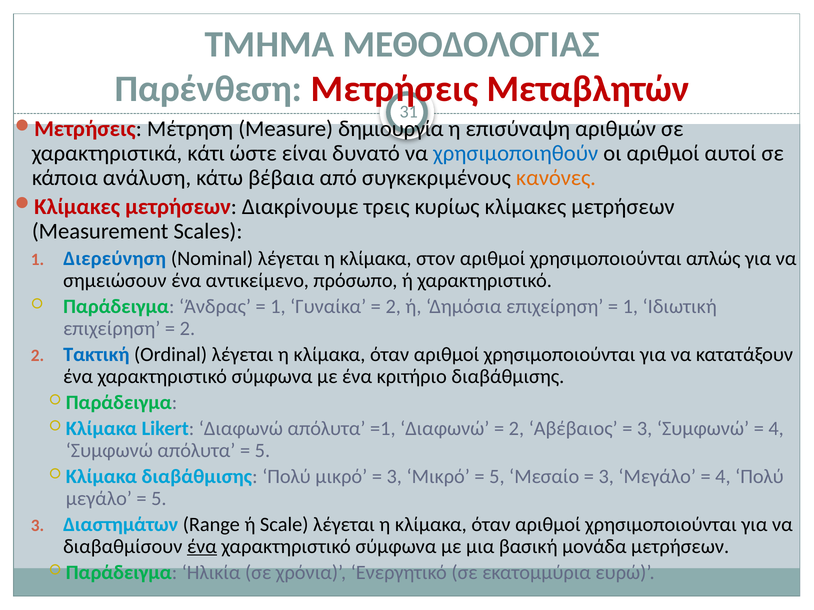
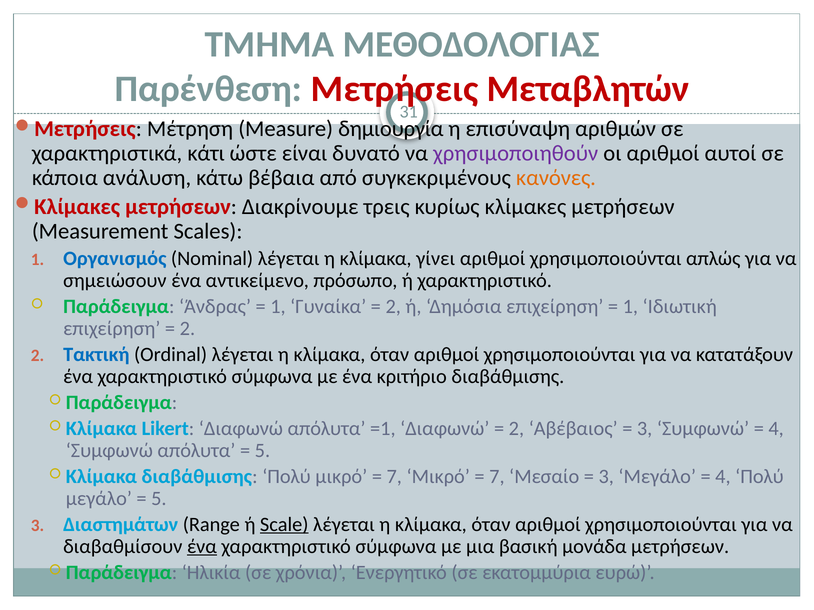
χρησιμοποιηθούν colour: blue -> purple (516, 153)
Διερεύνηση: Διερεύνηση -> Οργανισμός (115, 259)
στον: στον -> γίνει (436, 259)
3: 3 -> 7 (394, 477)
5: 5 -> 7 (497, 477)
Scale underline: none -> present (284, 525)
